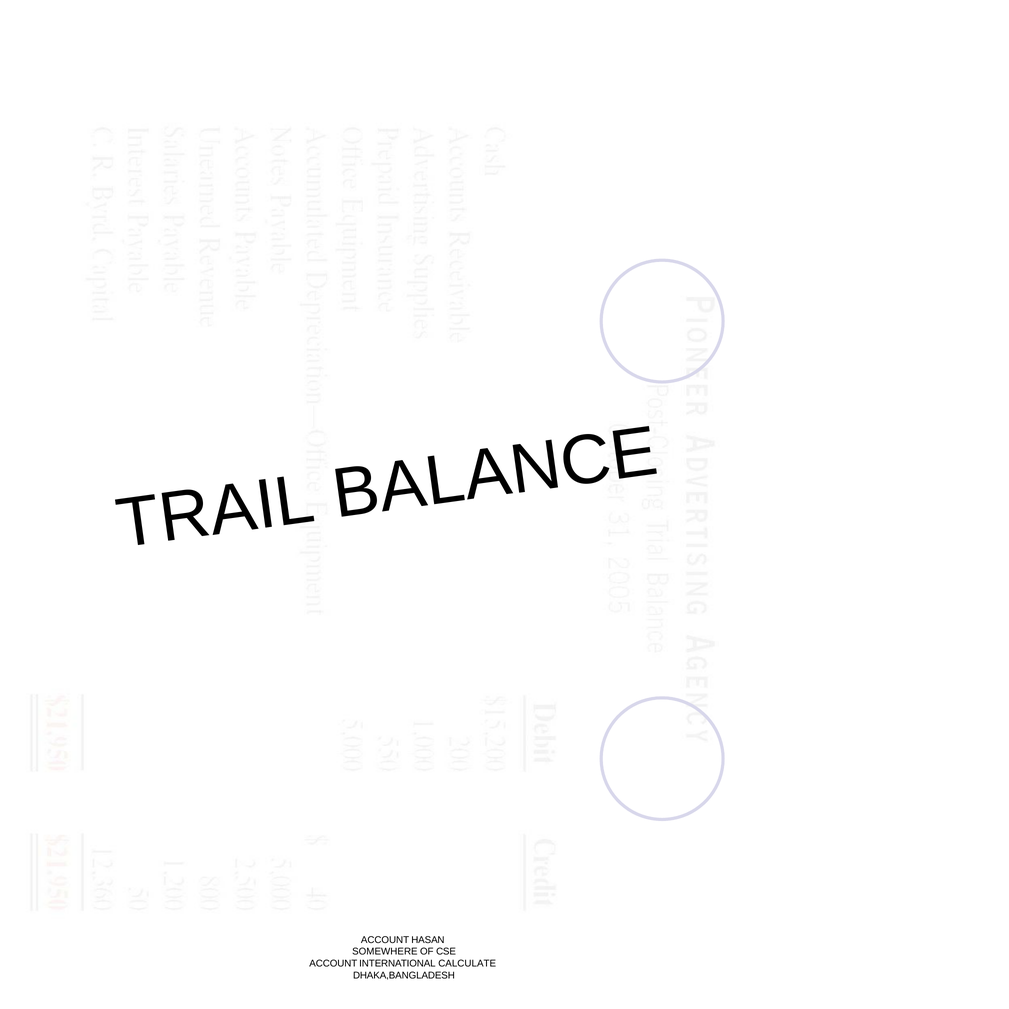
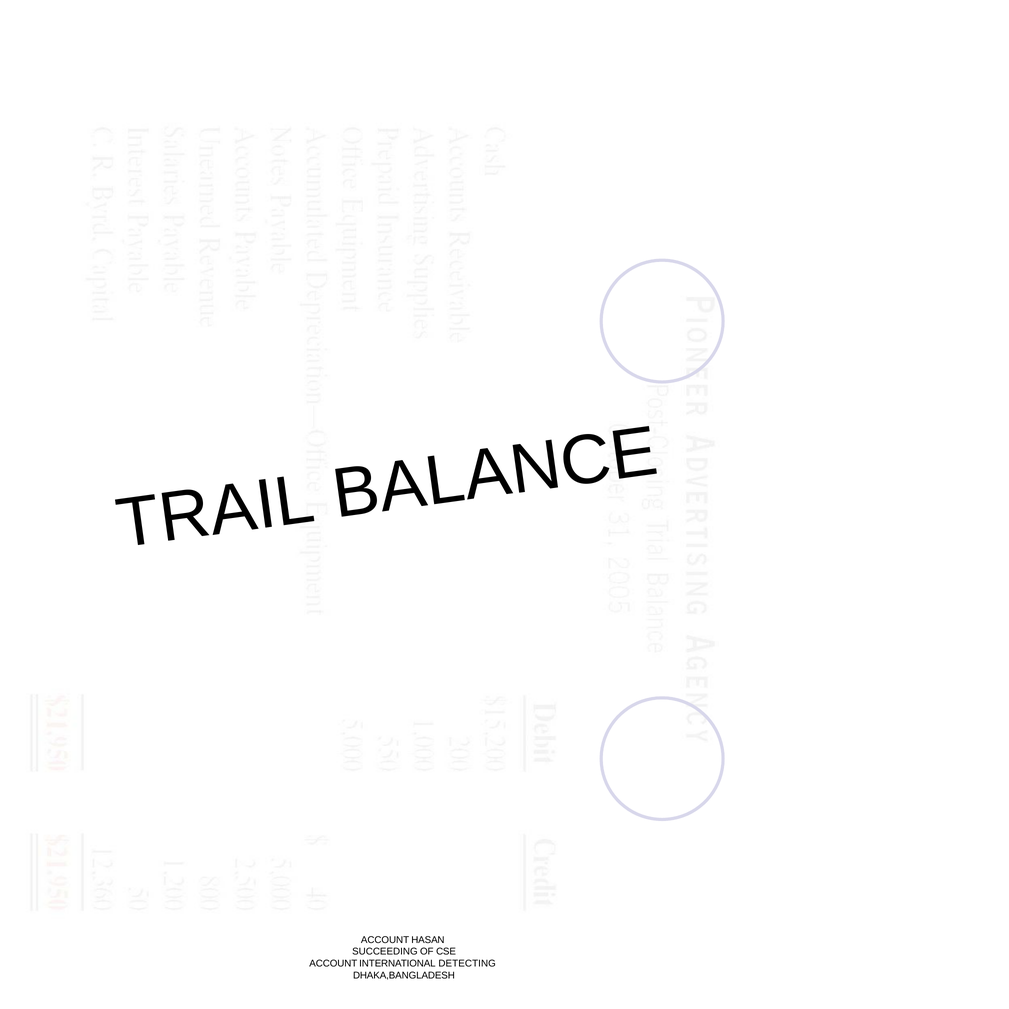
SOMEWHERE: SOMEWHERE -> SUCCEEDING (385, 952)
CALCULATE: CALCULATE -> DETECTING (467, 964)
